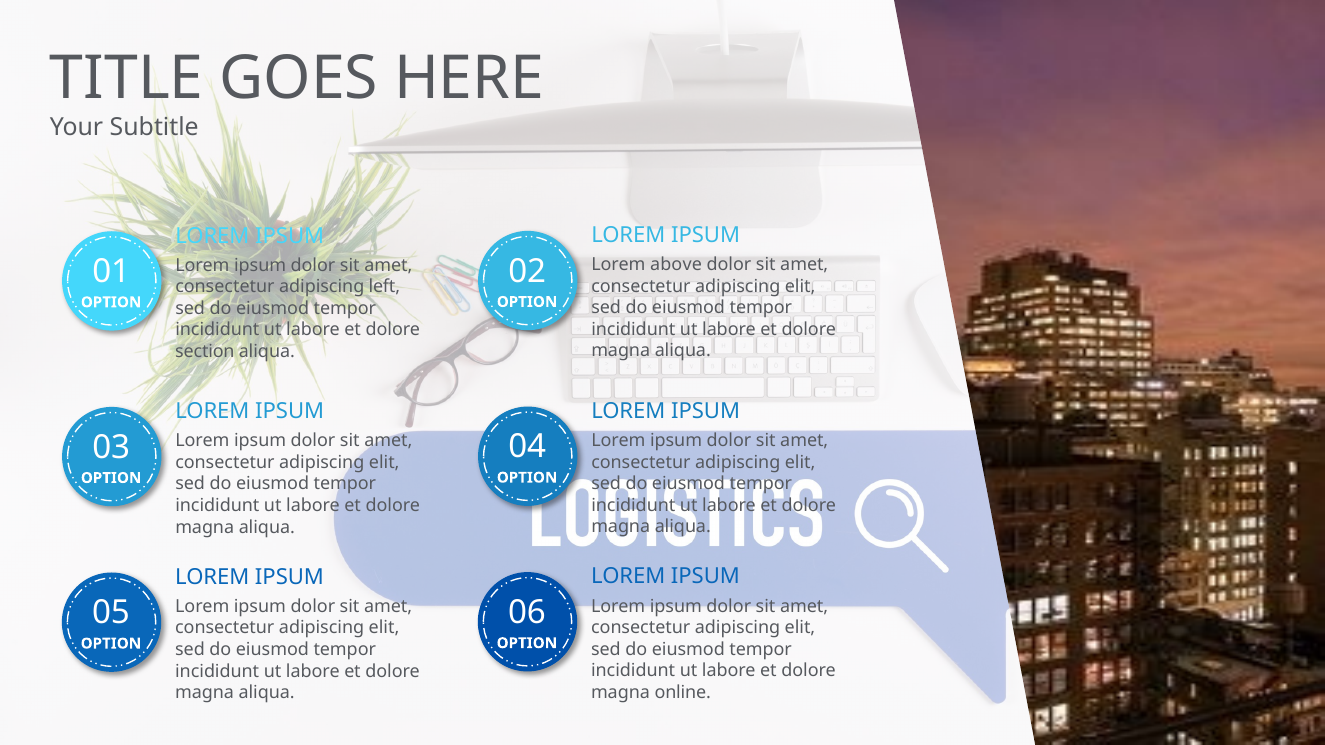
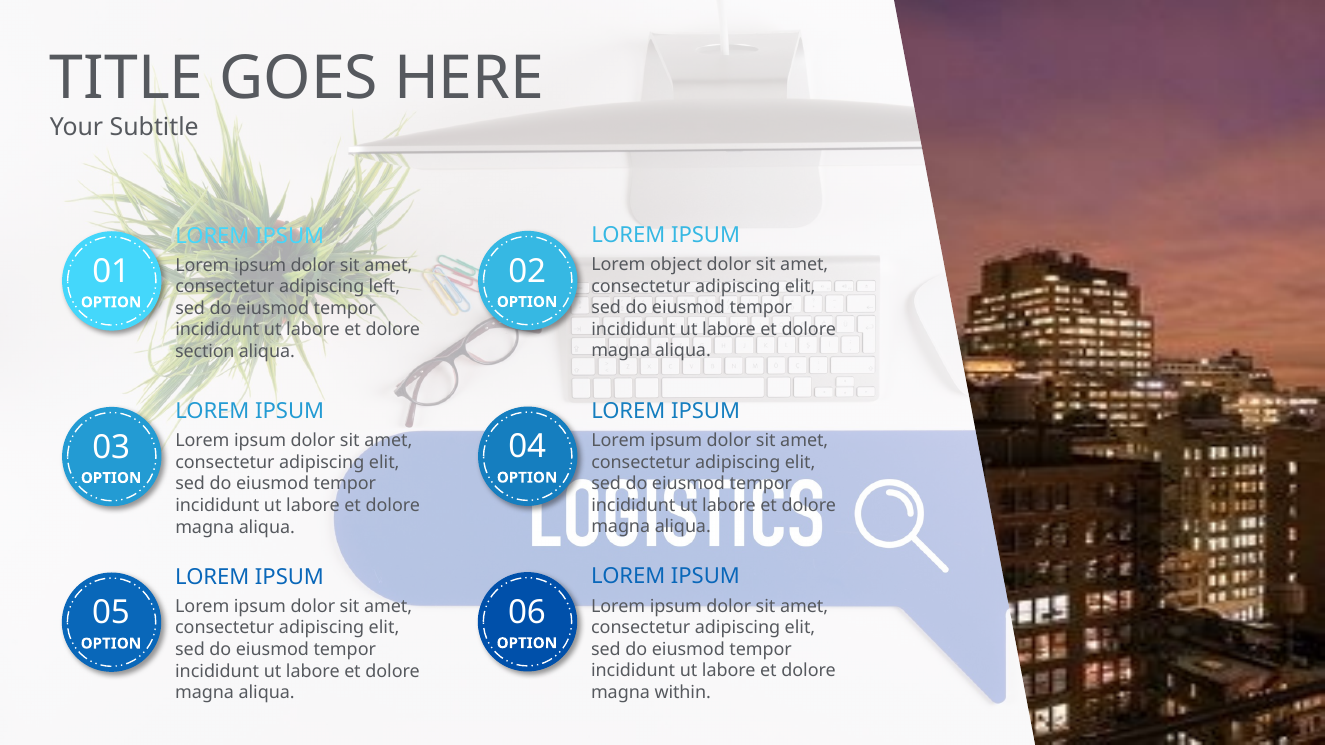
above: above -> object (676, 265)
online: online -> within (683, 693)
